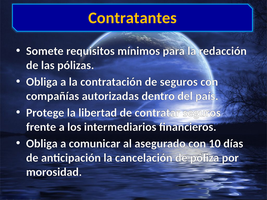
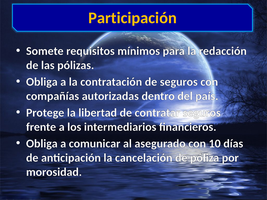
Contratantes: Contratantes -> Participación (133, 18)
